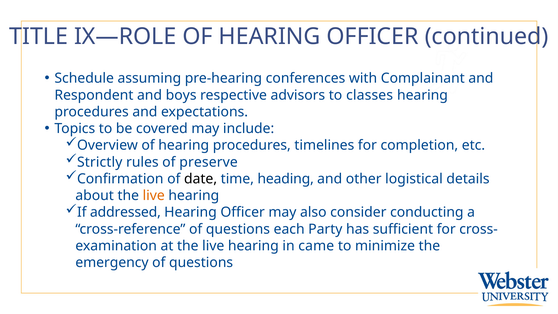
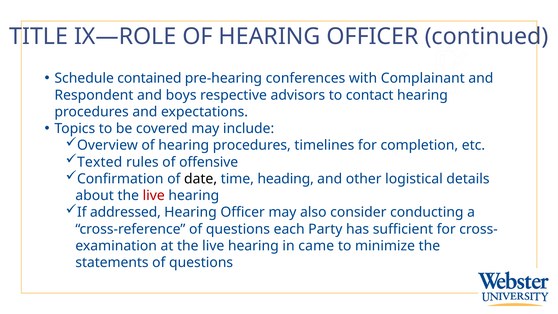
assuming: assuming -> contained (149, 78)
classes: classes -> contact (370, 95)
Strictly: Strictly -> Texted (100, 162)
preserve: preserve -> offensive (209, 162)
live colour: orange -> red (154, 196)
emergency: emergency -> statements (112, 262)
